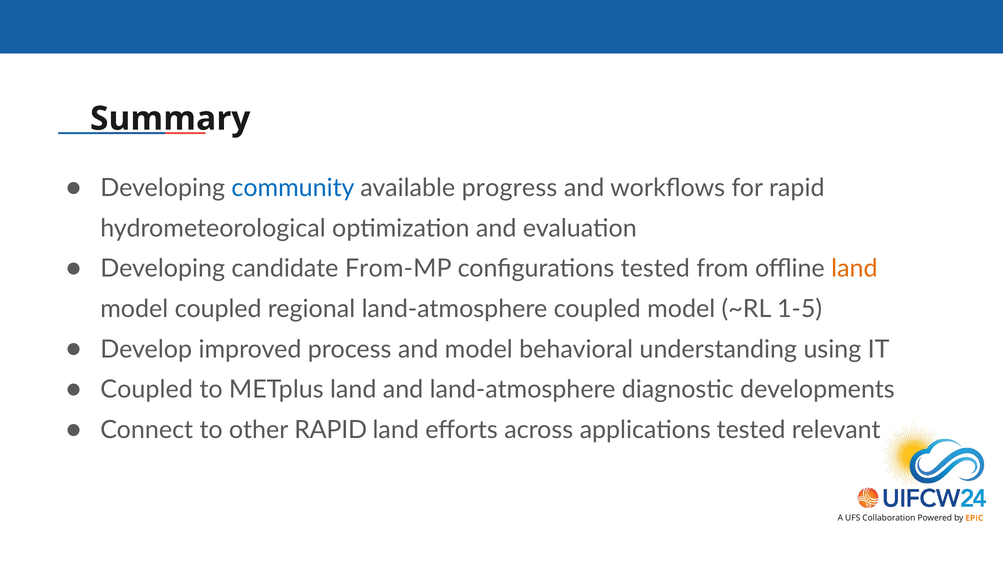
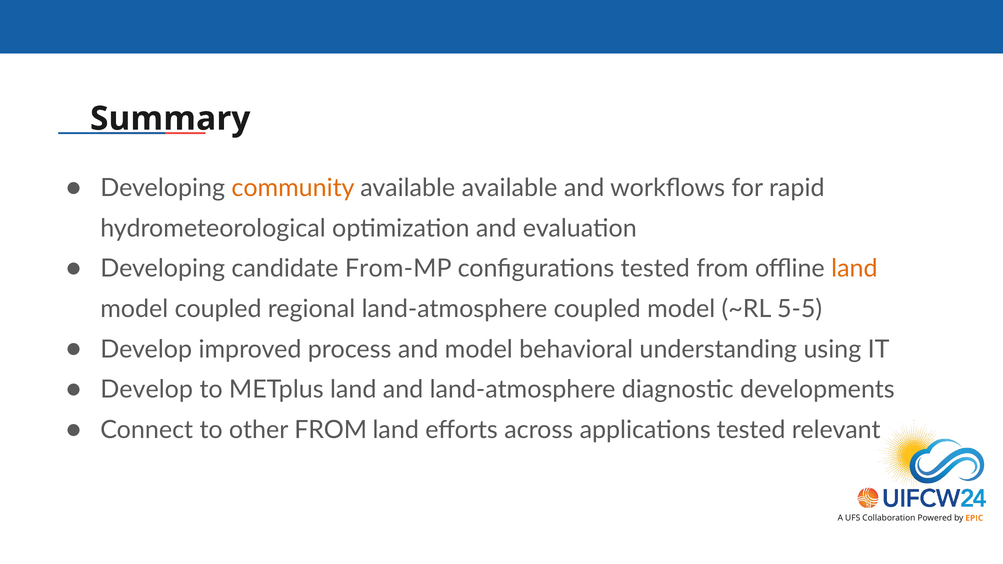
community colour: blue -> orange (293, 188)
available progress: progress -> available (510, 188)
1-5: 1-5 -> 5-5 (800, 309)
Coupled: Coupled -> Develop (147, 390)
other RAPID: RAPID -> FROM (331, 430)
